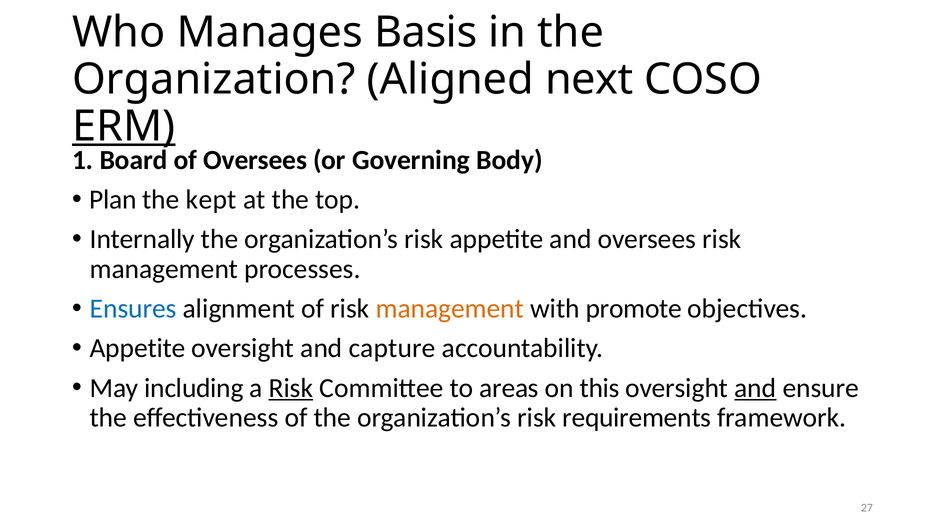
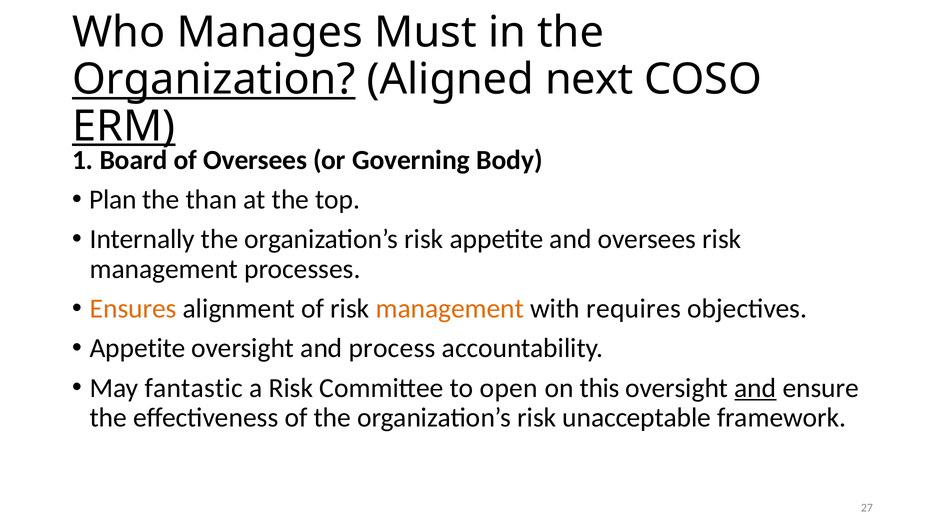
Basis: Basis -> Must (425, 33)
Organization underline: none -> present (214, 79)
kept: kept -> than (211, 199)
Ensures colour: blue -> orange (133, 308)
promote: promote -> requires (634, 308)
capture: capture -> process (392, 348)
including: including -> fantastic (194, 388)
Risk underline: present -> none (291, 388)
areas: areas -> open (509, 388)
requirements: requirements -> unacceptable (637, 417)
